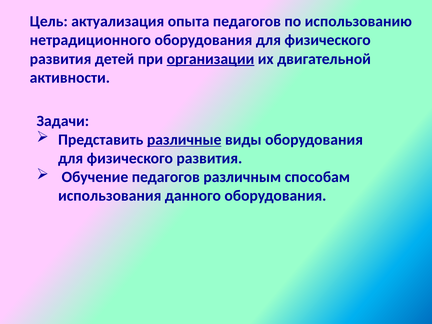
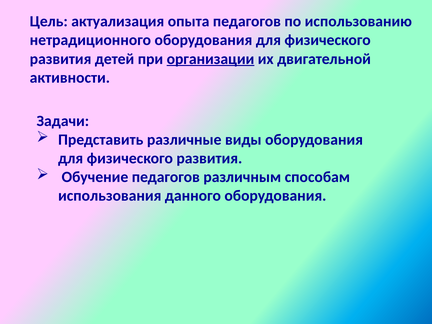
различные underline: present -> none (184, 140)
